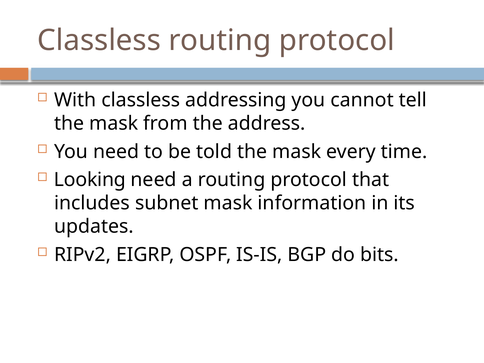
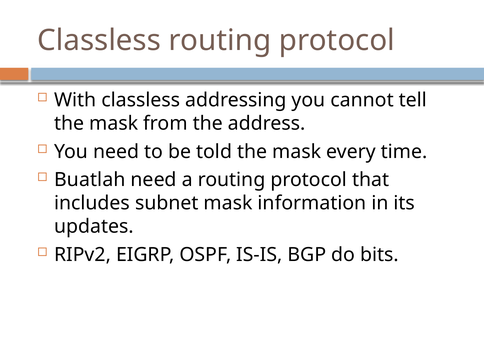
Looking: Looking -> Buatlah (90, 180)
